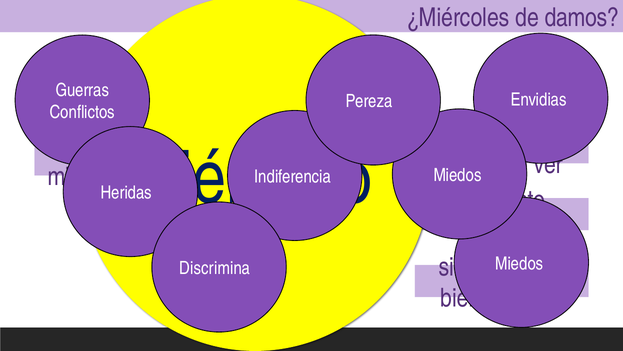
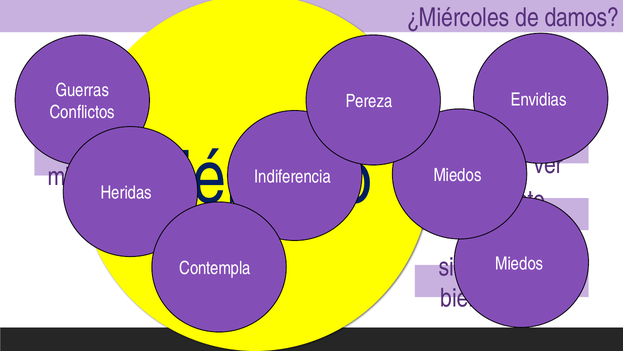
Discrimina: Discrimina -> Contempla (215, 268)
